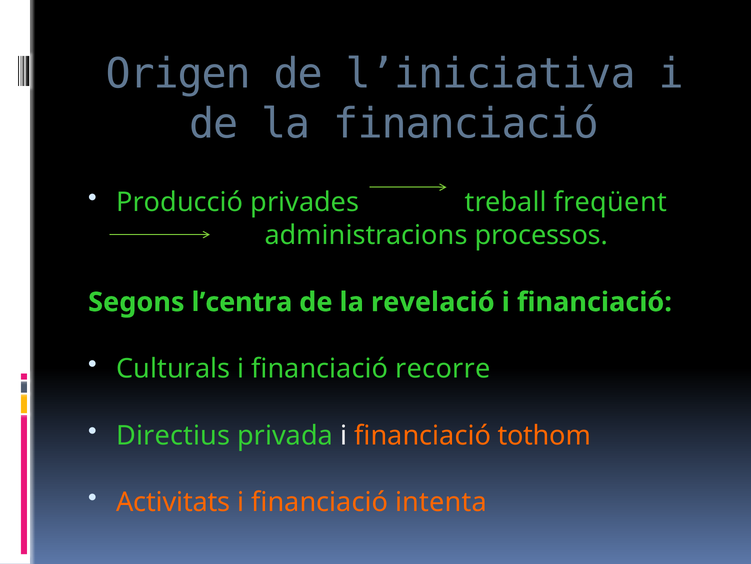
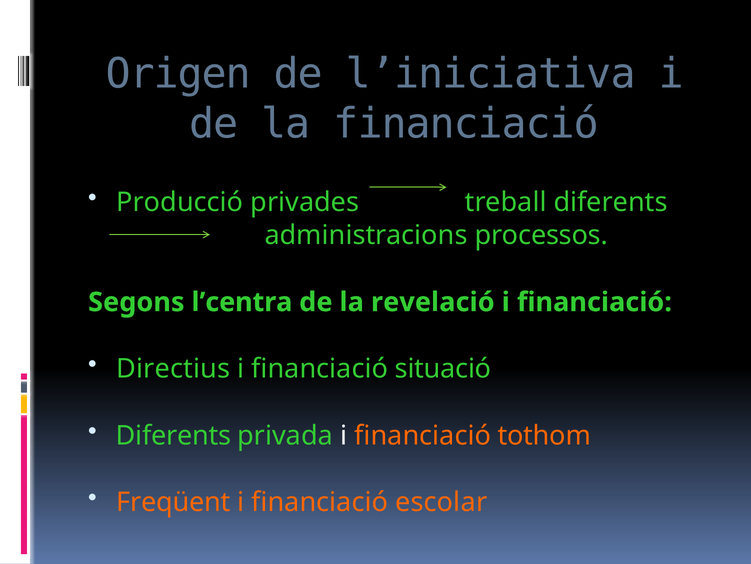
treball freqüent: freqüent -> diferents (611, 202)
Culturals: Culturals -> Directius (173, 368)
recorre: recorre -> situació (443, 368)
Directius: Directius -> Diferents (173, 435)
Activitats: Activitats -> Freqüent (173, 502)
intenta: intenta -> escolar (441, 502)
